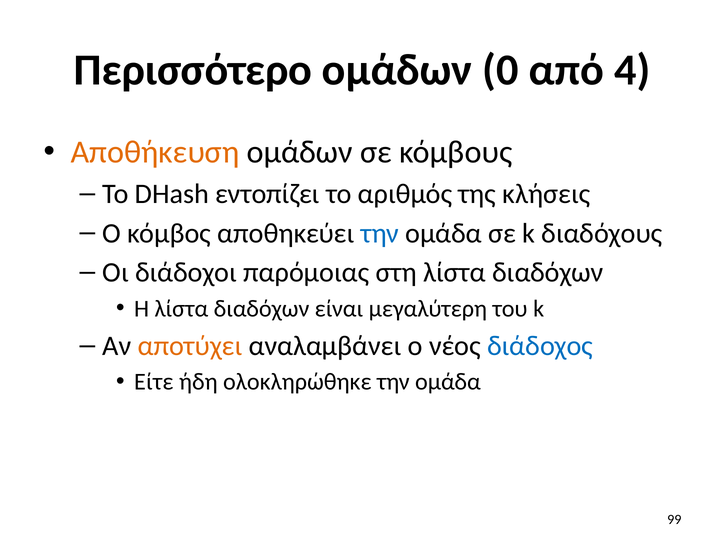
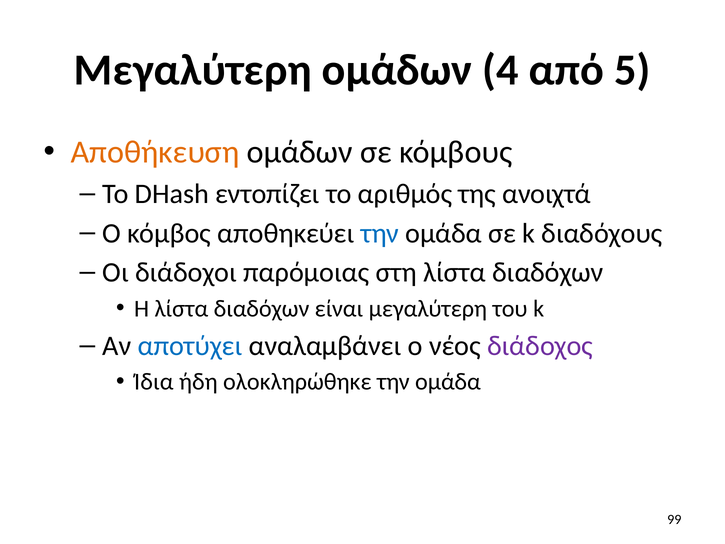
Περισσότερο: Περισσότερο -> Μεγαλύτερη (193, 70)
0: 0 -> 4 (500, 70)
4: 4 -> 5 (632, 70)
κλήσεις: κλήσεις -> ανοιχτά (547, 194)
αποτύχει colour: orange -> blue (190, 346)
διάδοχος colour: blue -> purple (540, 346)
Είτε: Είτε -> Ίδια (154, 382)
